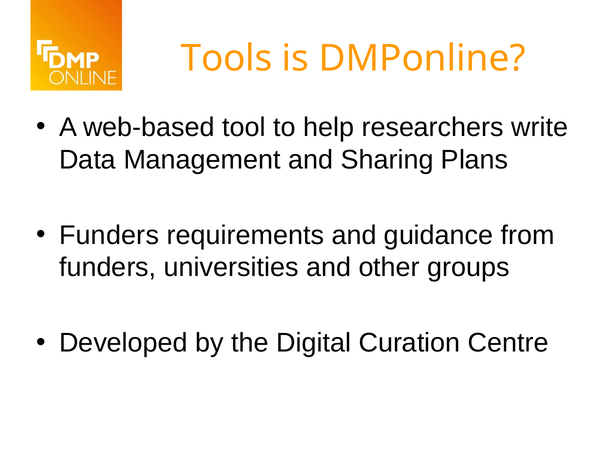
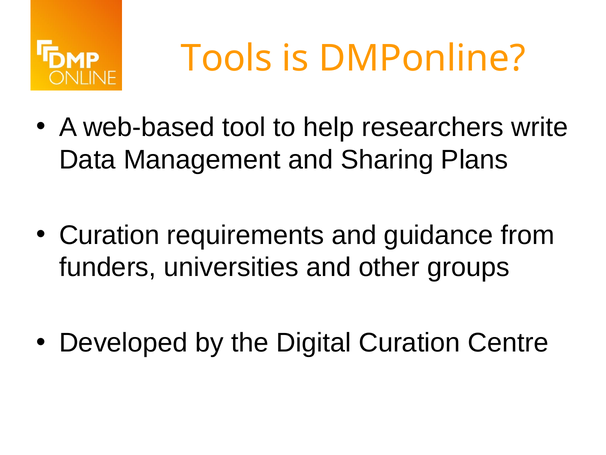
Funders: Funders -> Curation (109, 235)
